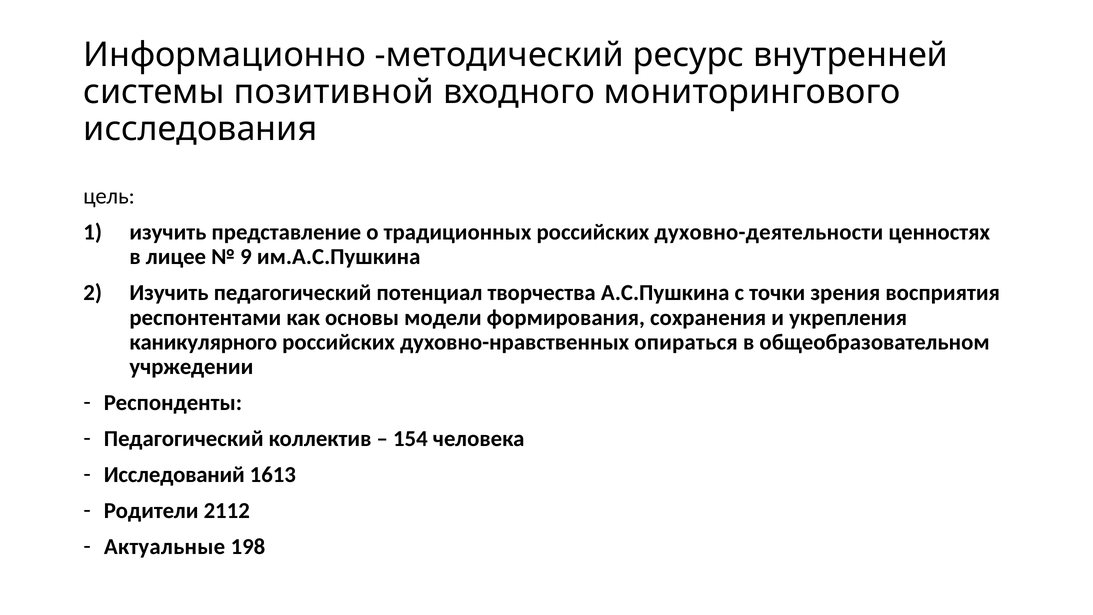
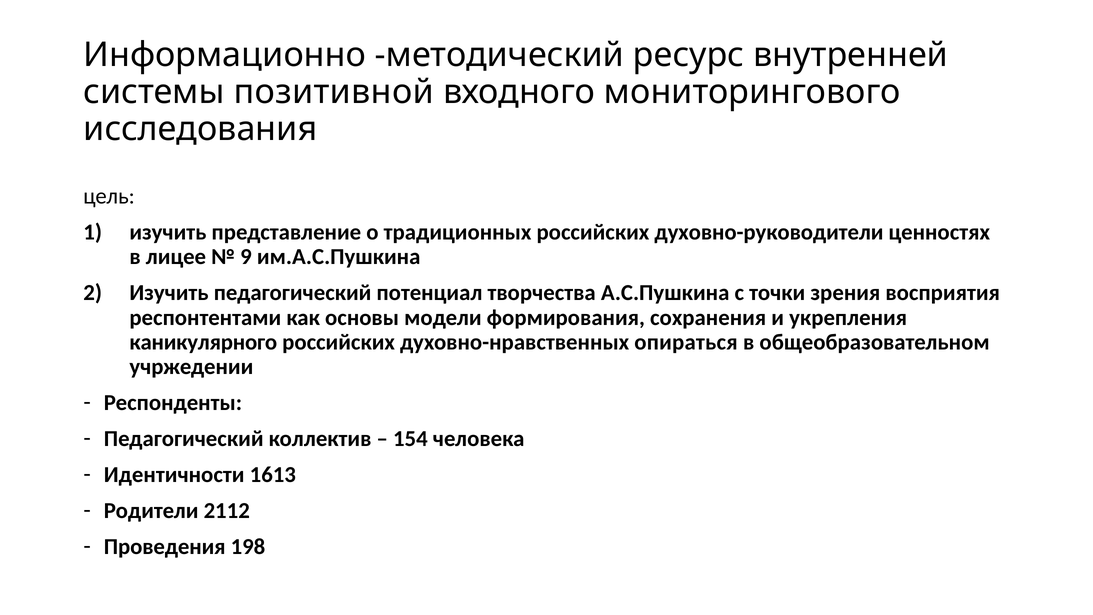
духовно-деятельности: духовно-деятельности -> духовно-руководители (769, 232)
Исследований: Исследований -> Идентичности (174, 475)
Актуальные: Актуальные -> Проведения (165, 547)
